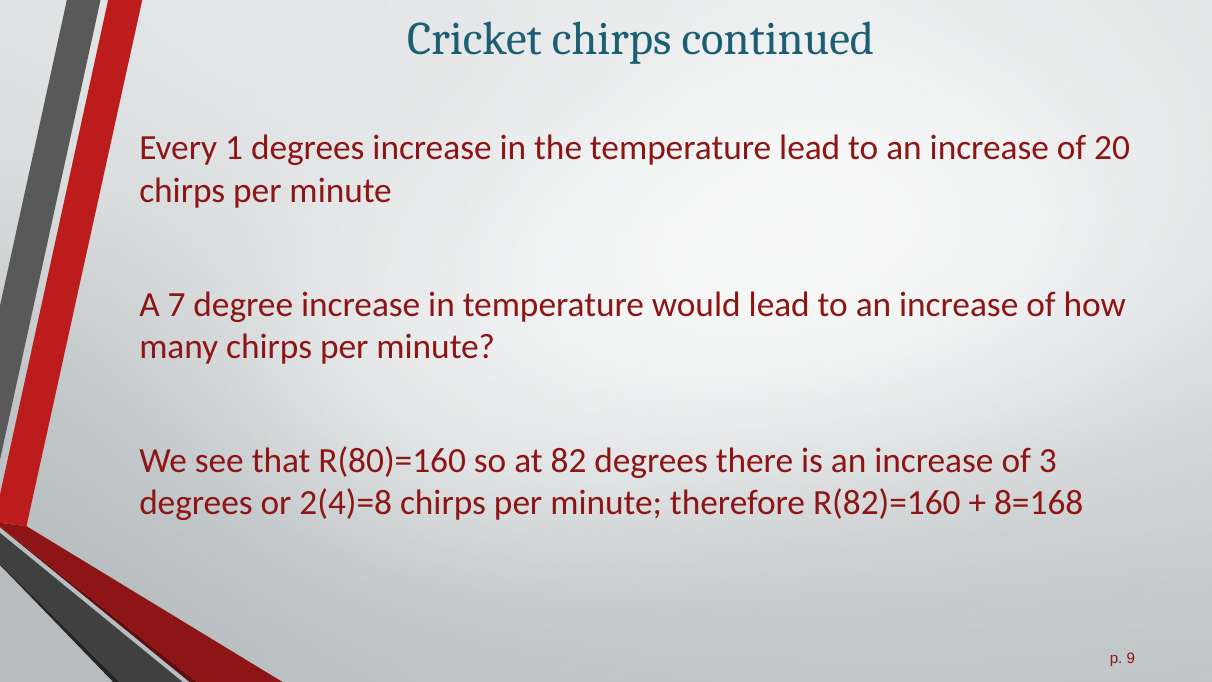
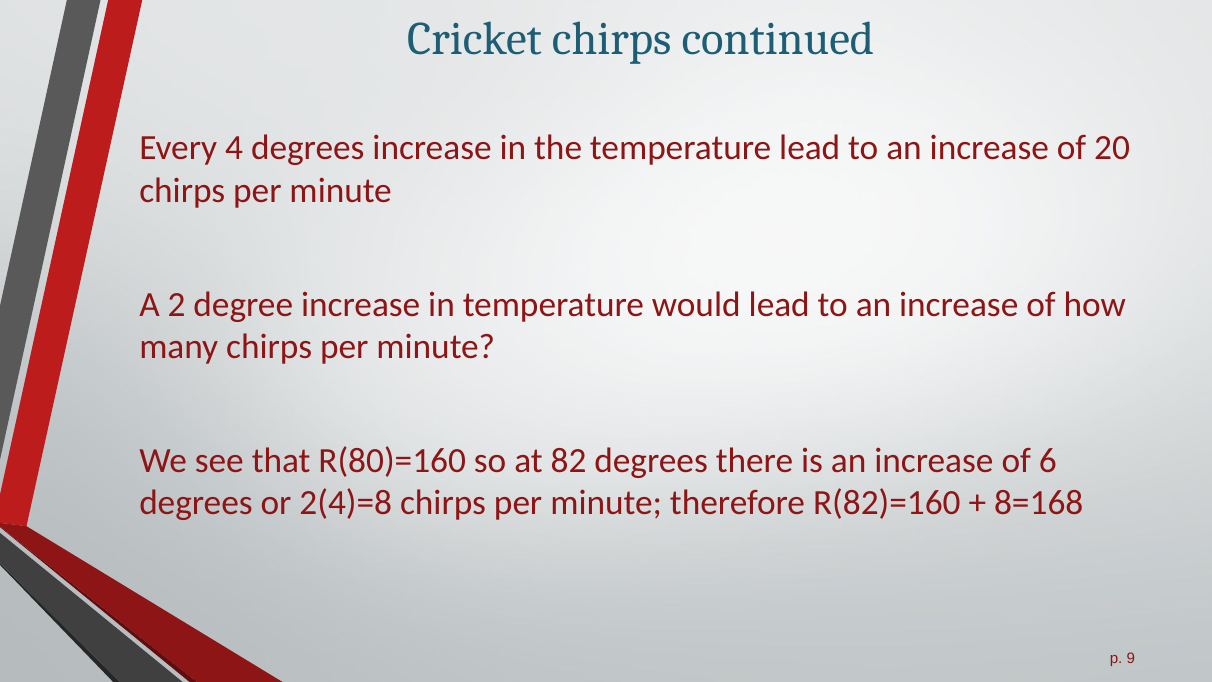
1: 1 -> 4 (234, 148)
7: 7 -> 2 (177, 304)
3: 3 -> 6 (1048, 461)
